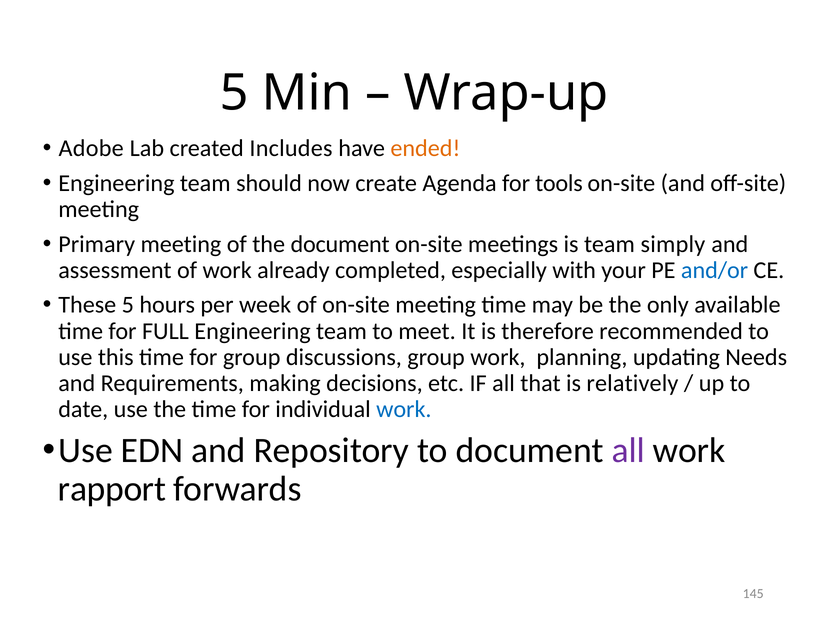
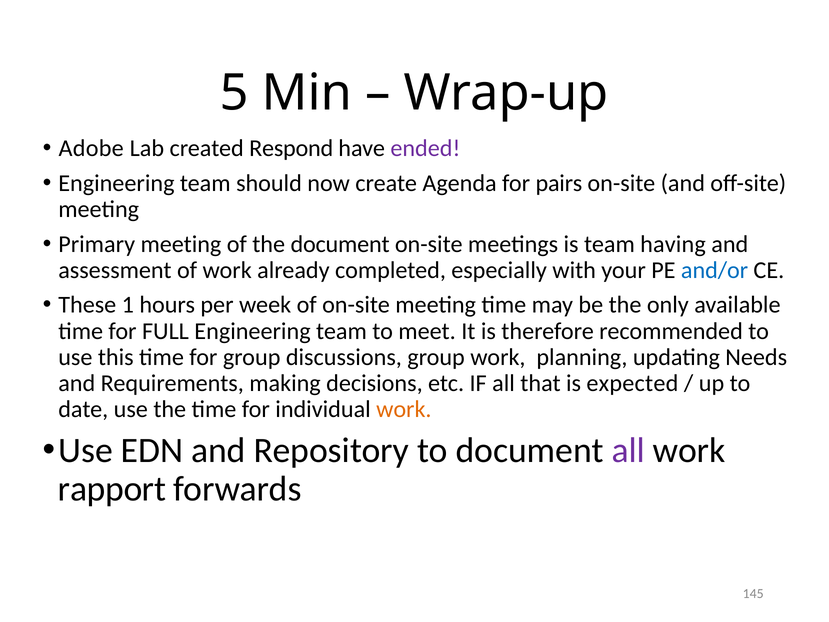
Includes: Includes -> Respond (291, 148)
ended colour: orange -> purple (425, 148)
tools: tools -> pairs (559, 183)
simply: simply -> having (673, 244)
These 5: 5 -> 1 (128, 305)
relatively: relatively -> expected (632, 383)
work colour: blue -> orange (404, 409)
